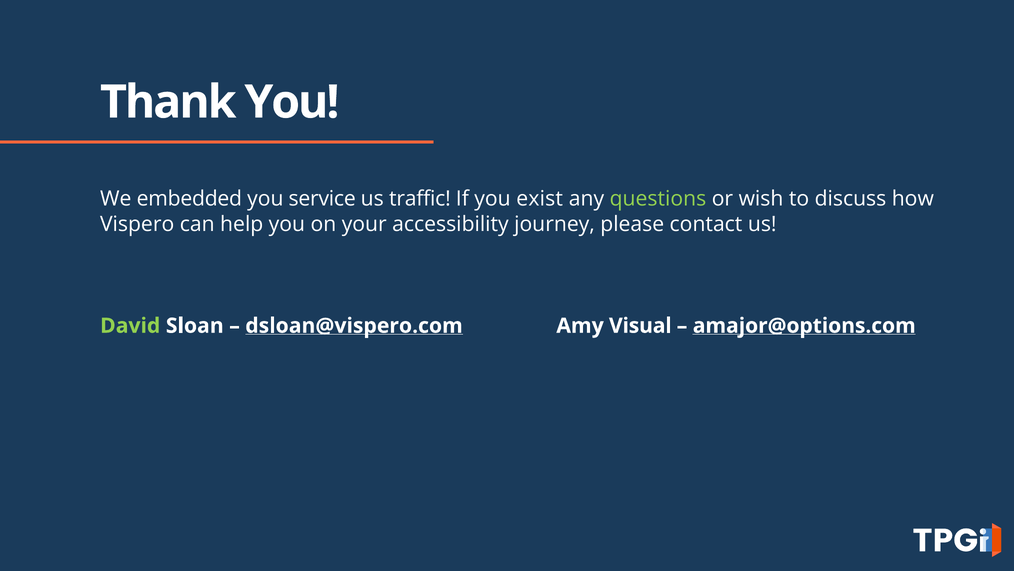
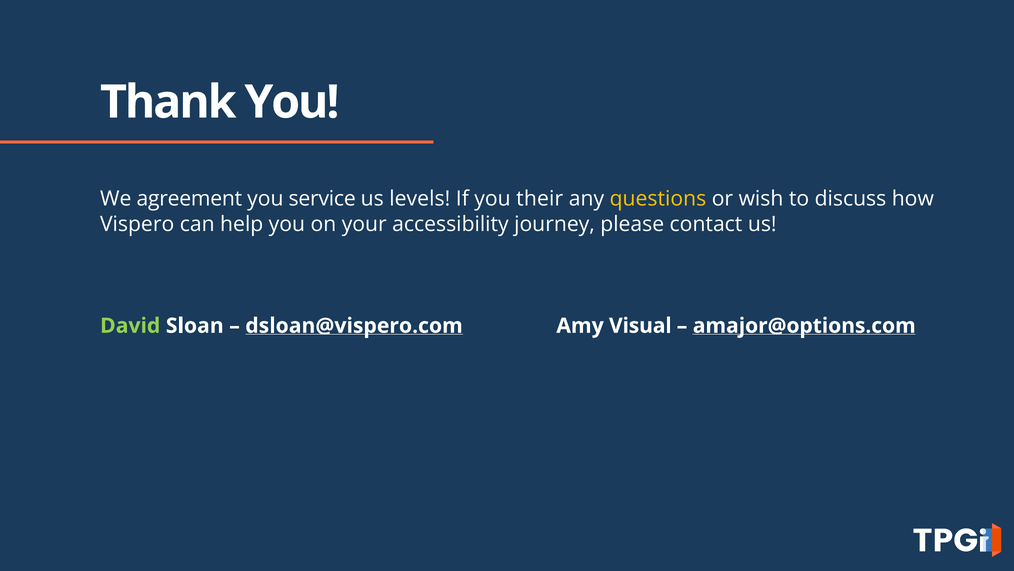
embedded: embedded -> agreement (189, 199)
traffic: traffic -> levels (420, 199)
exist: exist -> their (540, 199)
questions colour: light green -> yellow (658, 199)
